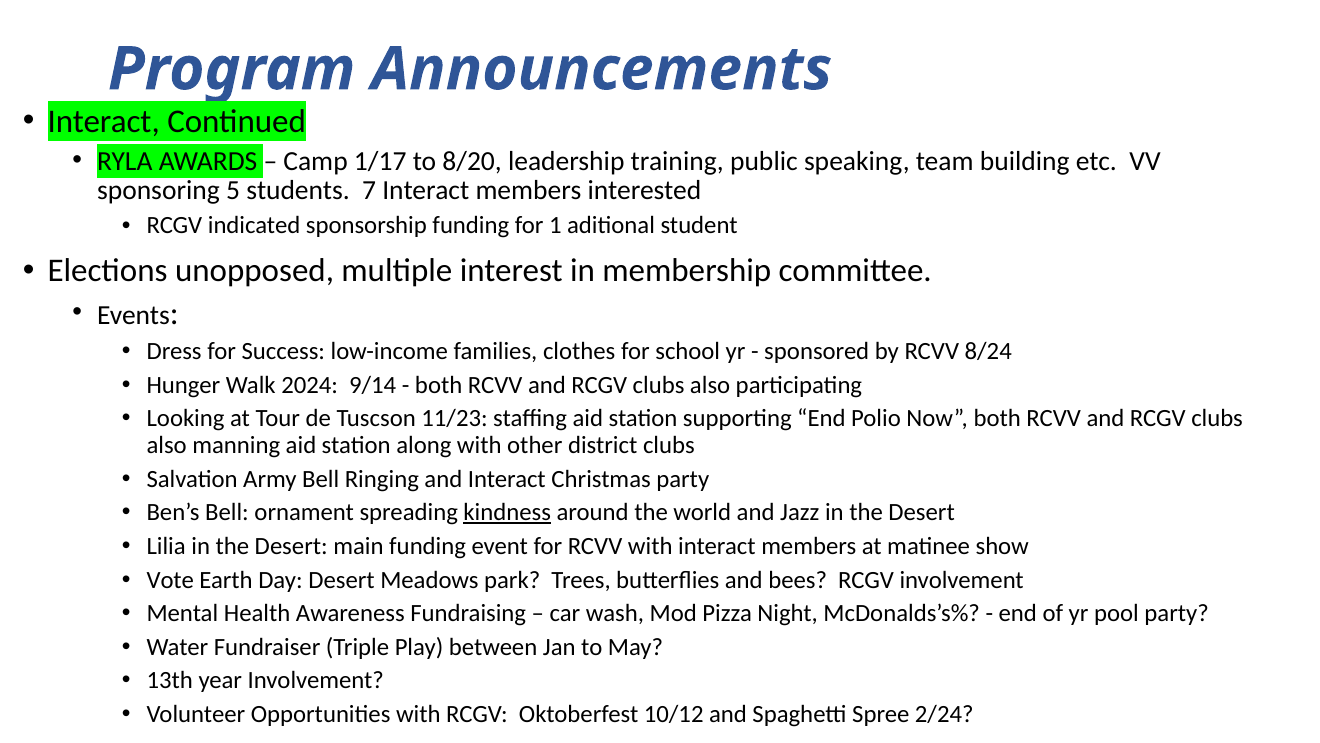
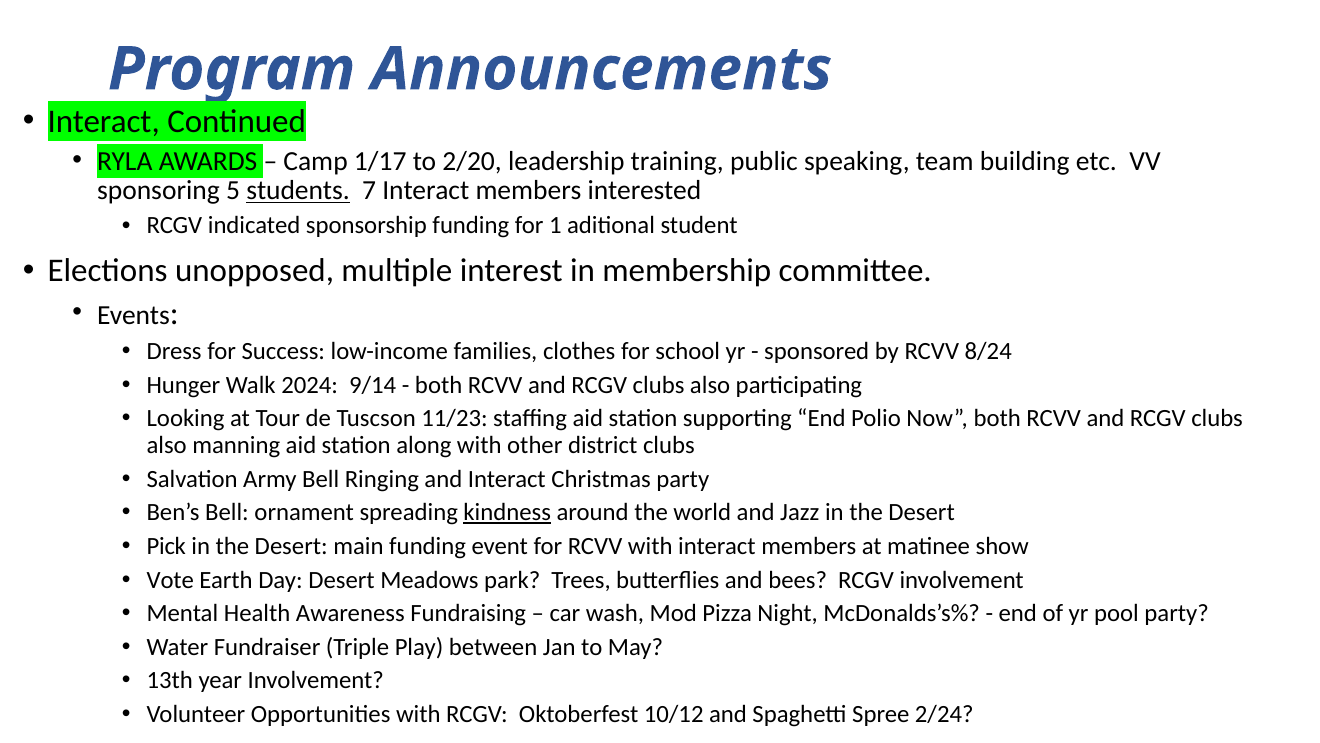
8/20: 8/20 -> 2/20 (472, 161)
students underline: none -> present (298, 191)
Lilia: Lilia -> Pick (166, 546)
